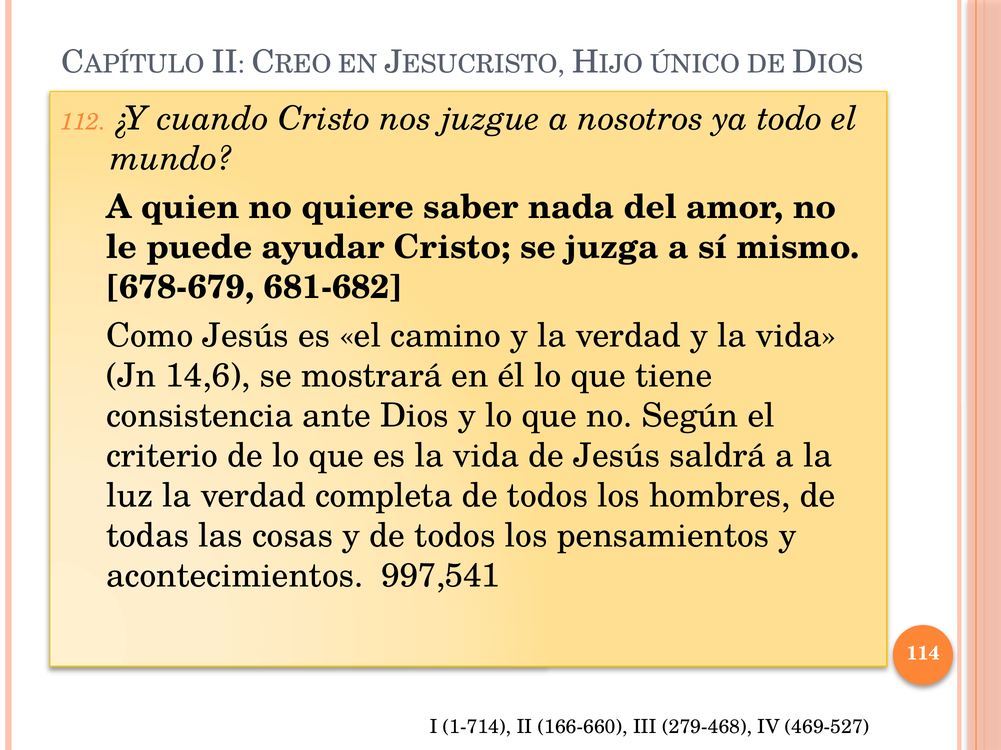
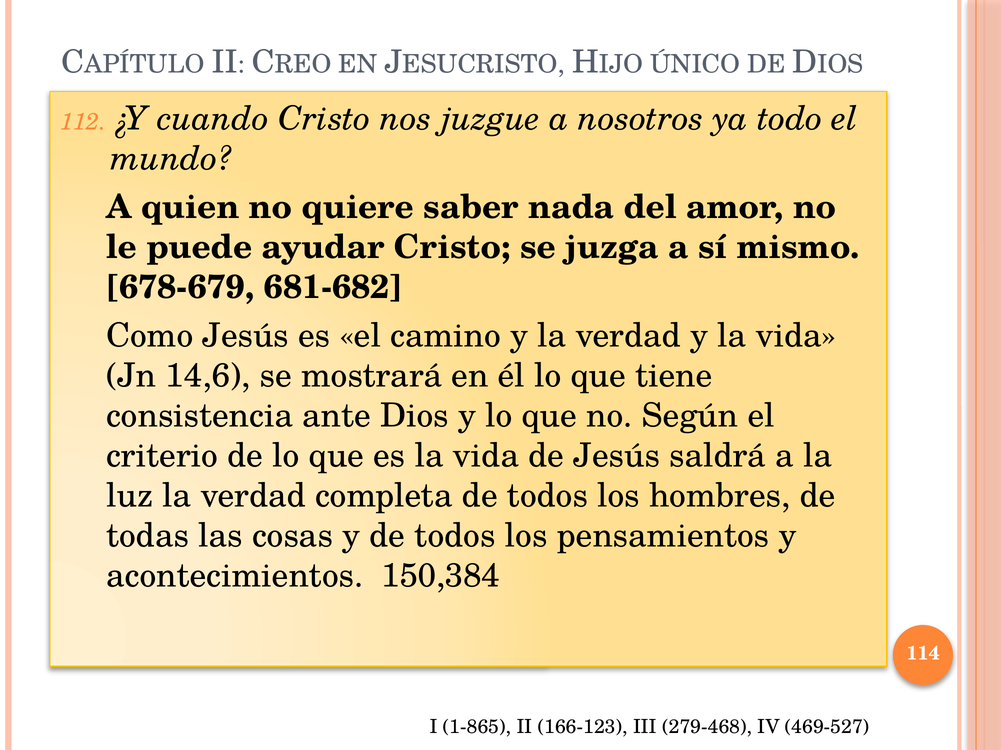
997,541: 997,541 -> 150,384 (441, 576)
1-714: 1-714 -> 1-865 (477, 727)
166-660: 166-660 -> 166-123 (583, 727)
